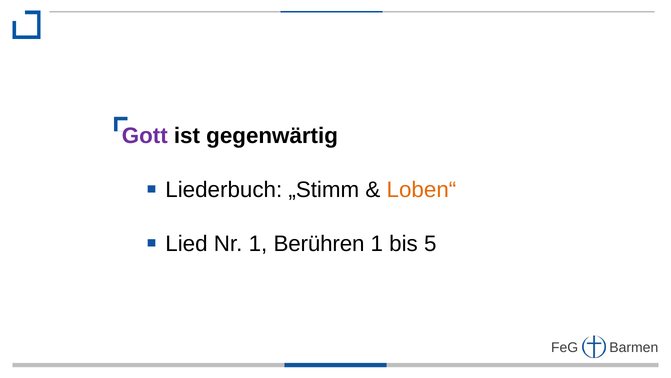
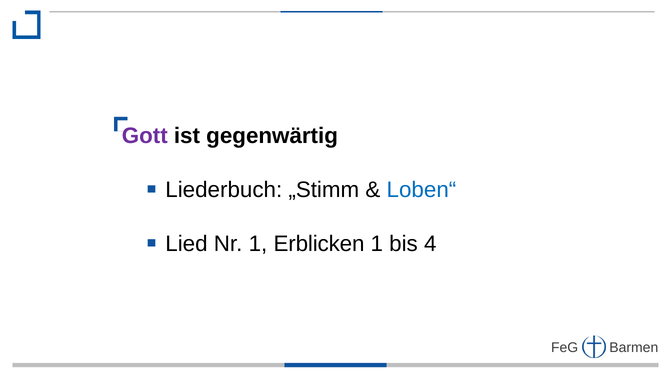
Loben“ colour: orange -> blue (421, 190)
Berühren: Berühren -> Erblicken (319, 243)
5: 5 -> 4 (430, 243)
